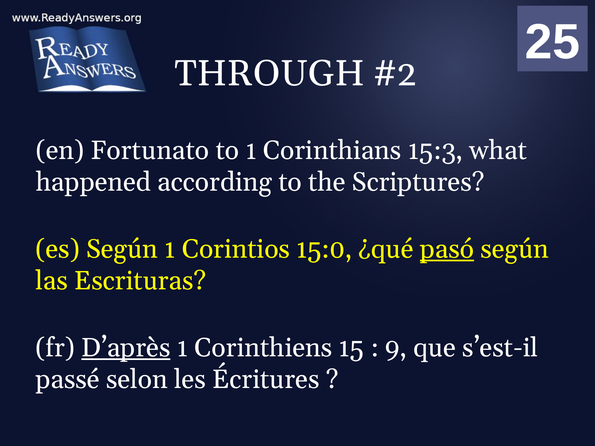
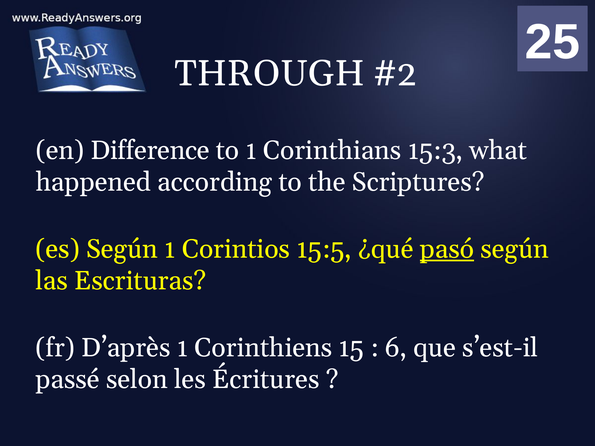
Fortunato: Fortunato -> Difference (150, 150)
15:0: 15:0 -> 15:5 (324, 249)
D’après underline: present -> none (126, 348)
9: 9 -> 6 (396, 348)
